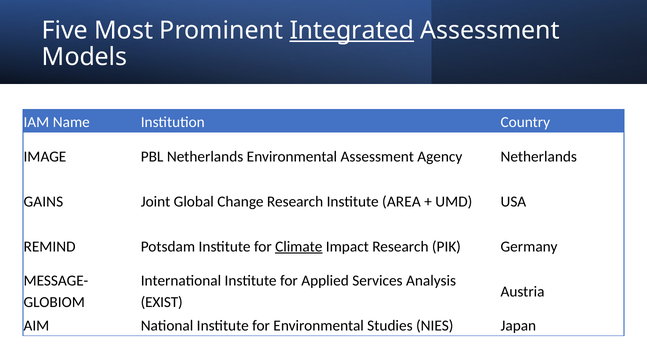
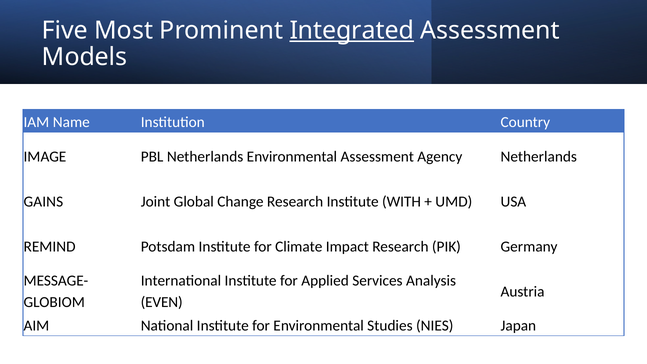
AREA: AREA -> WITH (402, 202)
Climate underline: present -> none (299, 247)
EXIST: EXIST -> EVEN (162, 302)
